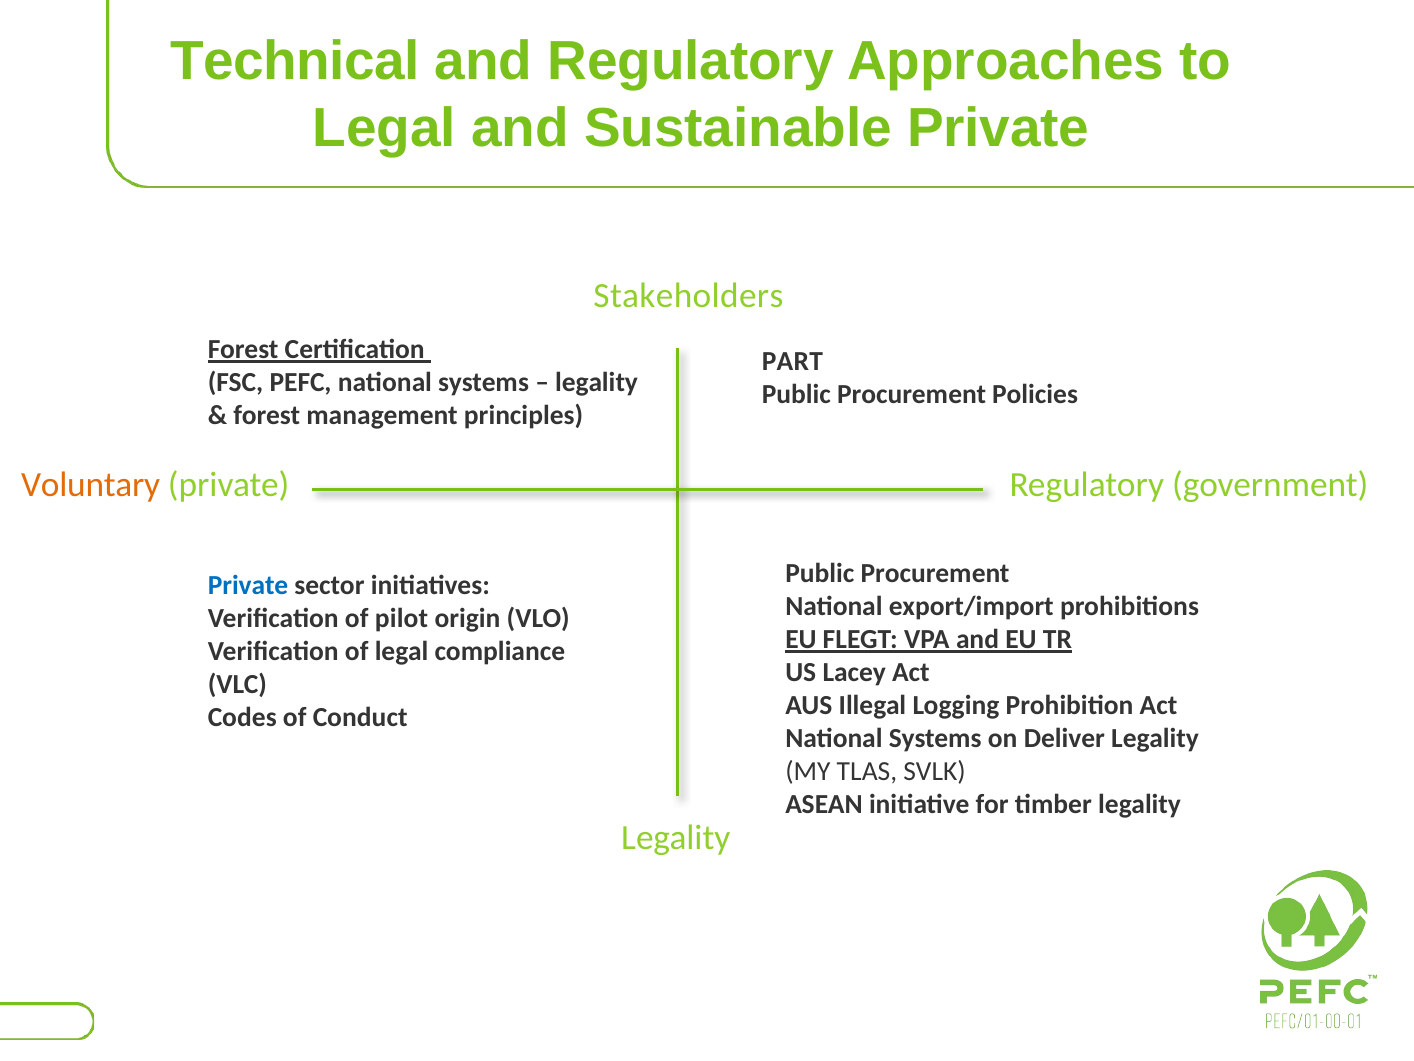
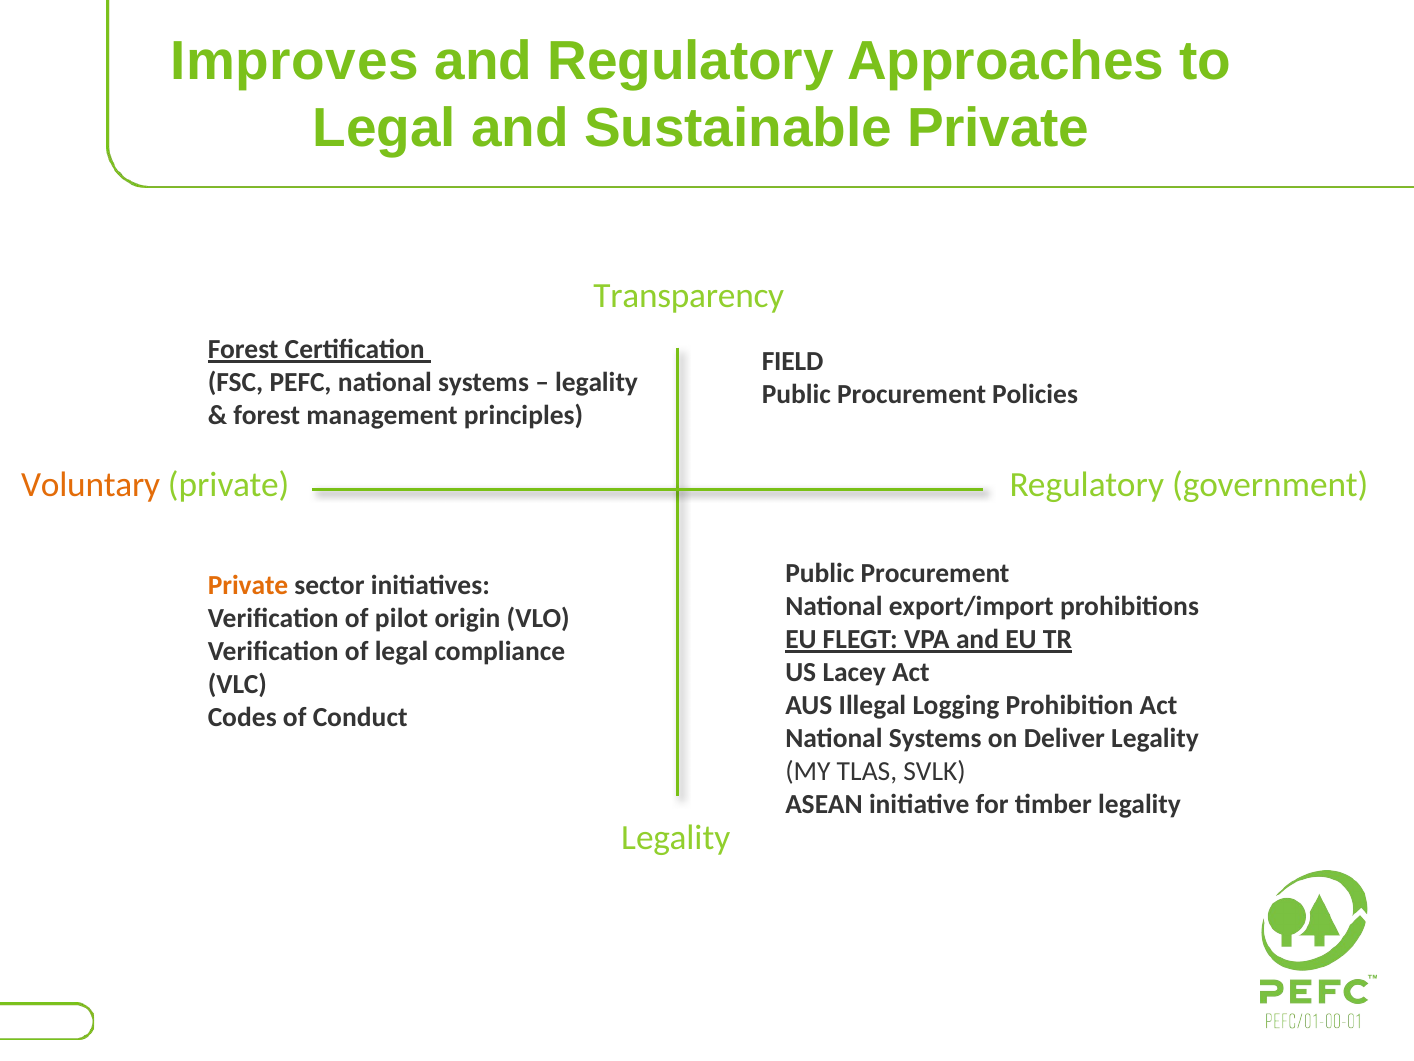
Technical: Technical -> Improves (295, 62)
Stakeholders: Stakeholders -> Transparency (689, 296)
PART: PART -> FIELD (793, 361)
Private colour: blue -> orange (248, 585)
